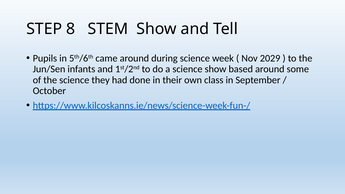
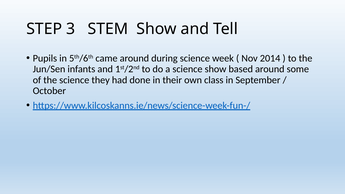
8: 8 -> 3 (71, 29)
2029: 2029 -> 2014 (270, 58)
